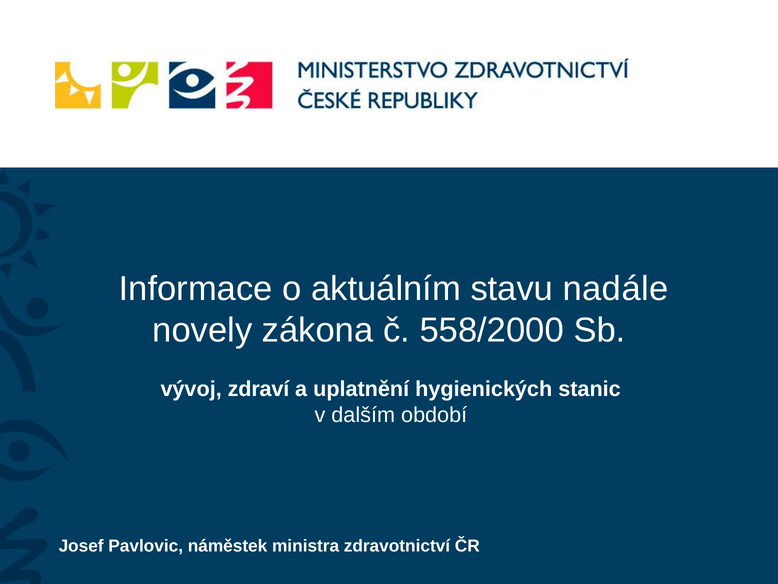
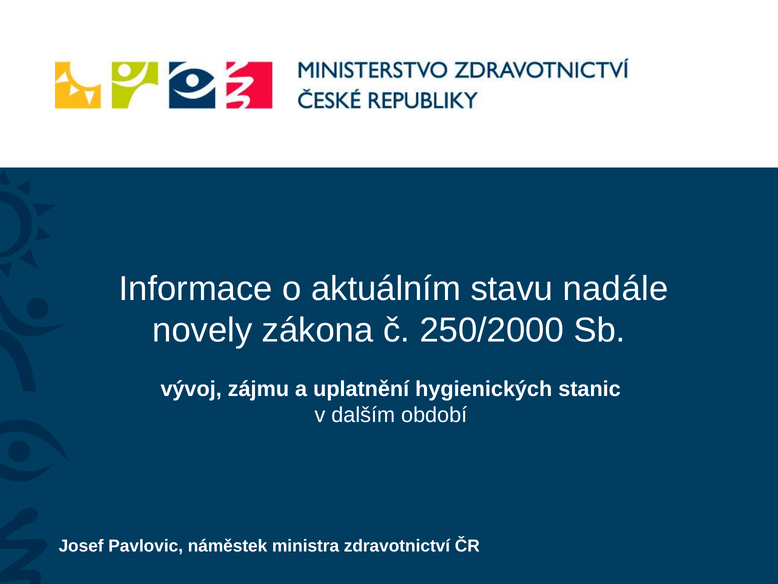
558/2000: 558/2000 -> 250/2000 (492, 330)
zdraví: zdraví -> zájmu (258, 389)
